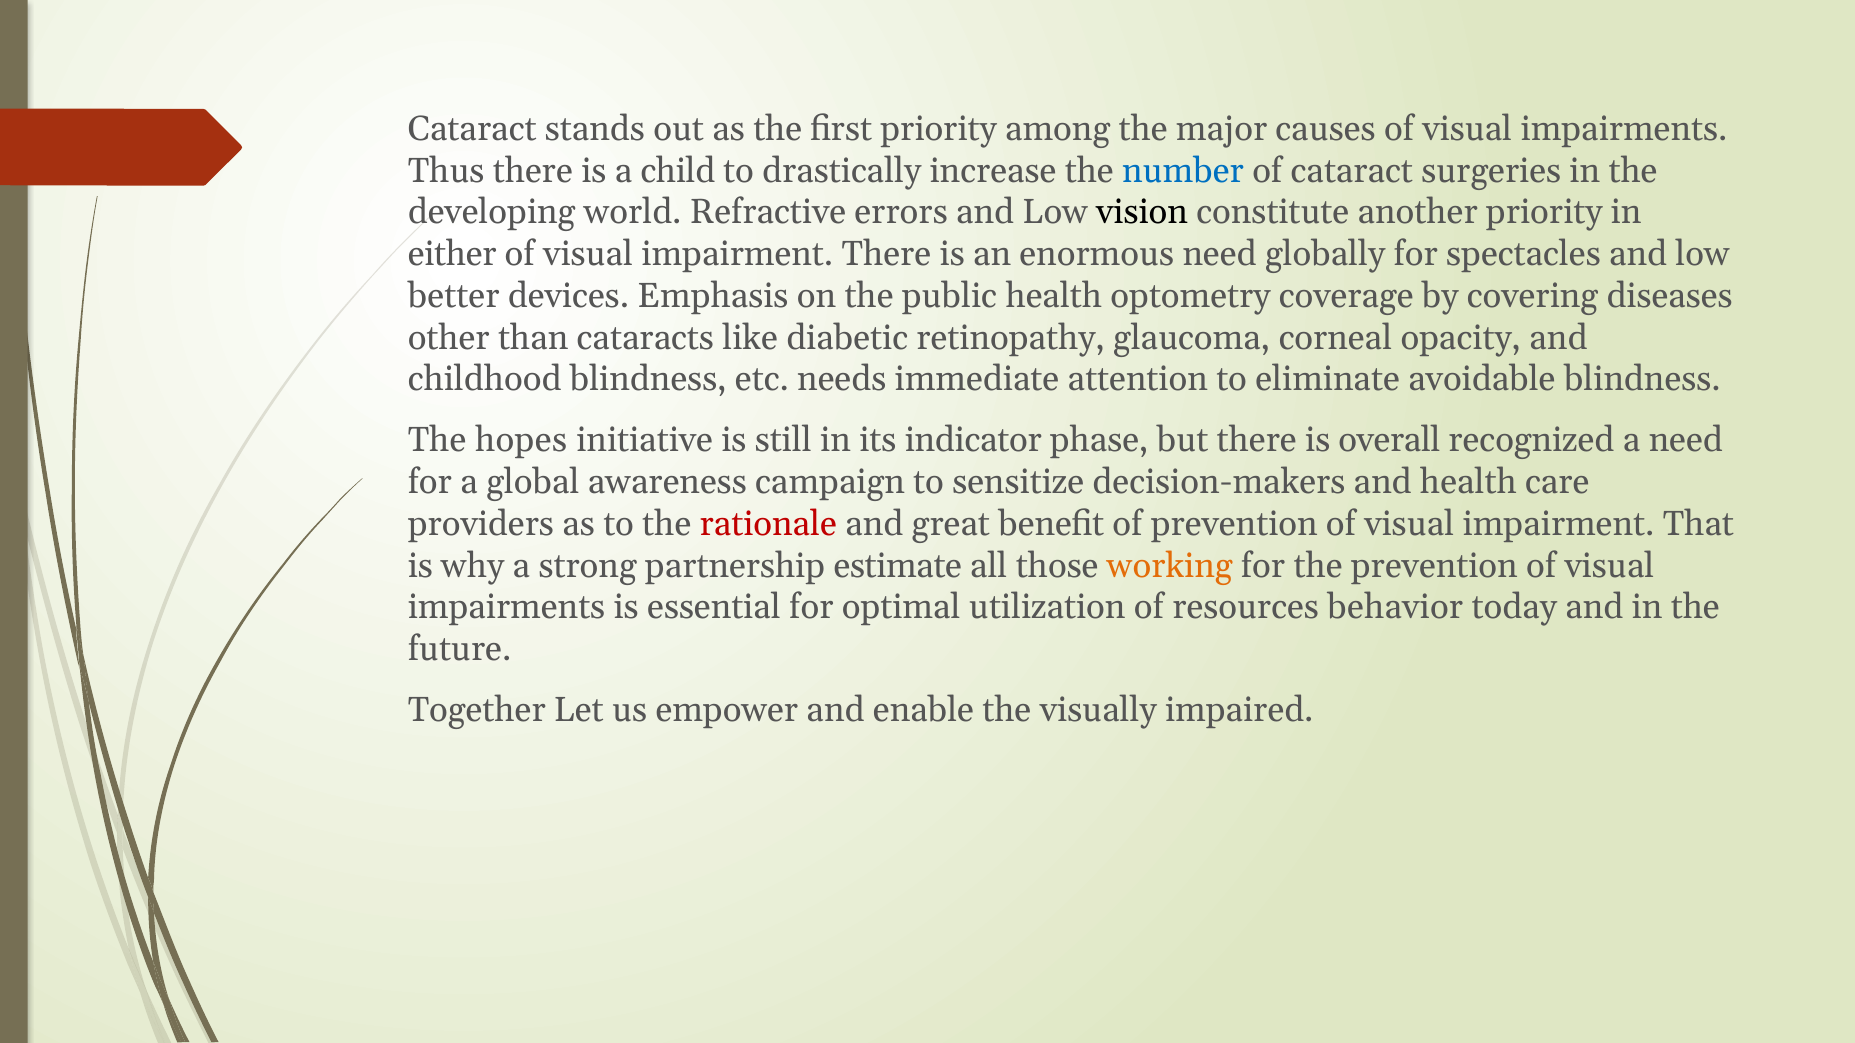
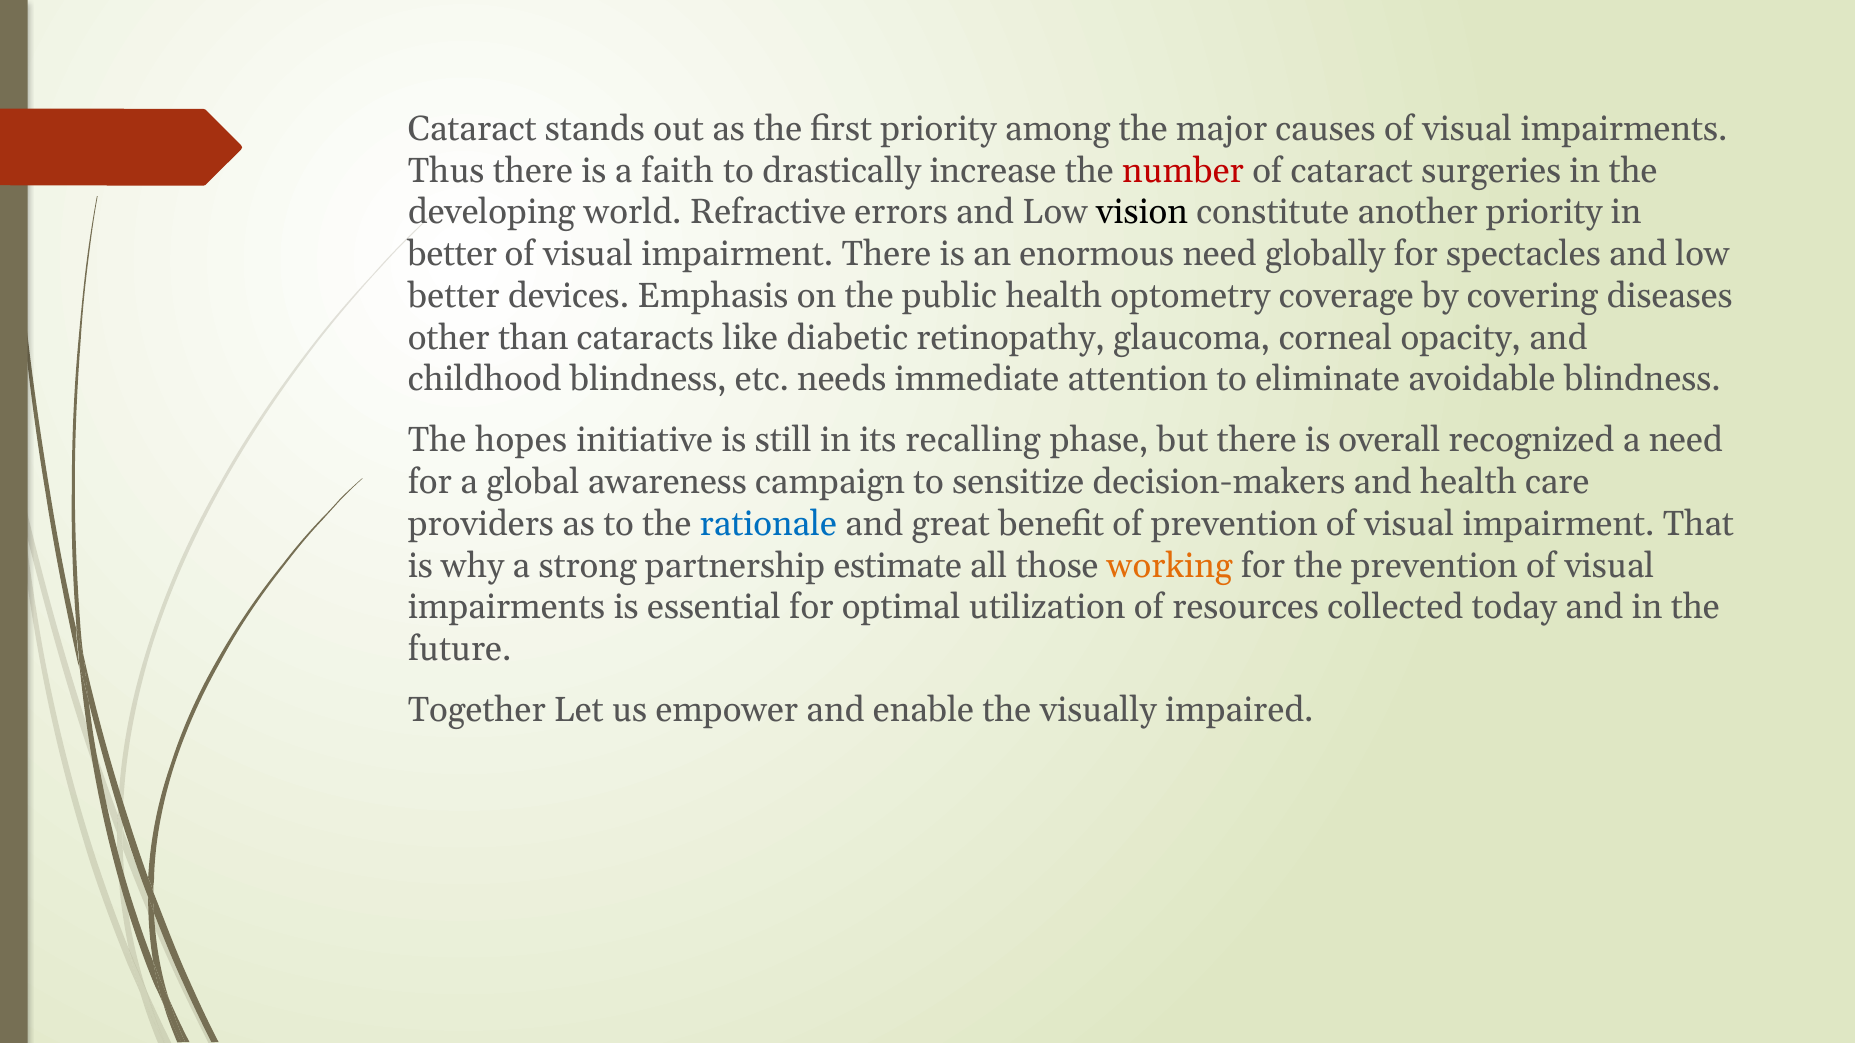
child: child -> faith (678, 171)
number colour: blue -> red (1183, 171)
either: either -> better (452, 254)
indicator: indicator -> recalling (973, 441)
rationale colour: red -> blue (768, 524)
behavior: behavior -> collected (1395, 608)
